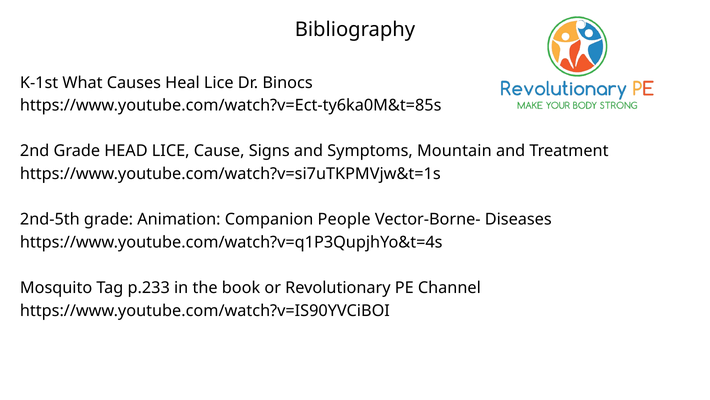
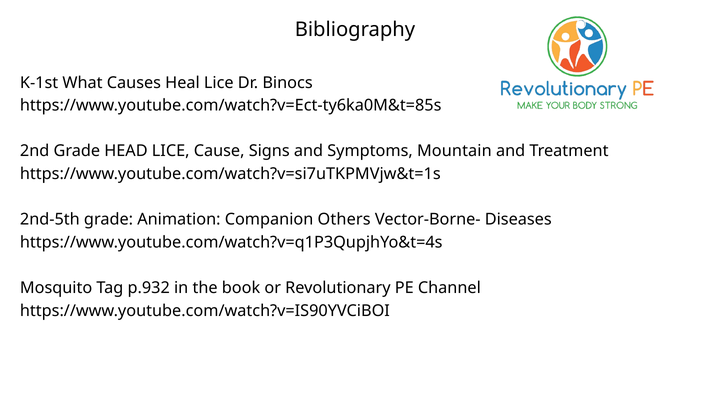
People: People -> Others (344, 219)
p.233: p.233 -> p.932 (149, 288)
